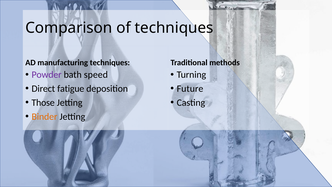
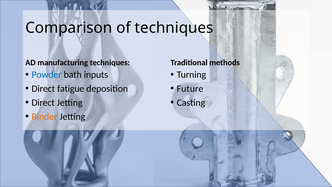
Powder colour: purple -> blue (47, 75)
speed: speed -> inputs (96, 75)
Those: Those -> Direct (43, 102)
